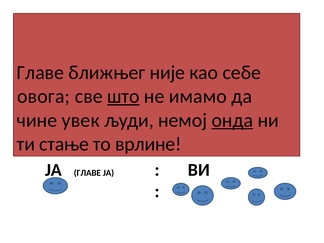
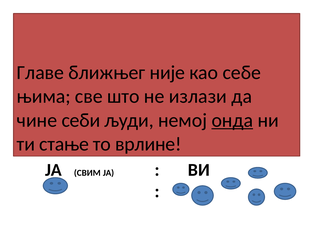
овога: овога -> њима (44, 96)
што underline: present -> none (123, 96)
имамо: имамо -> излази (198, 96)
увек: увек -> себи (81, 120)
ГЛАВЕ: ГЛАВЕ -> СВИМ (87, 173)
